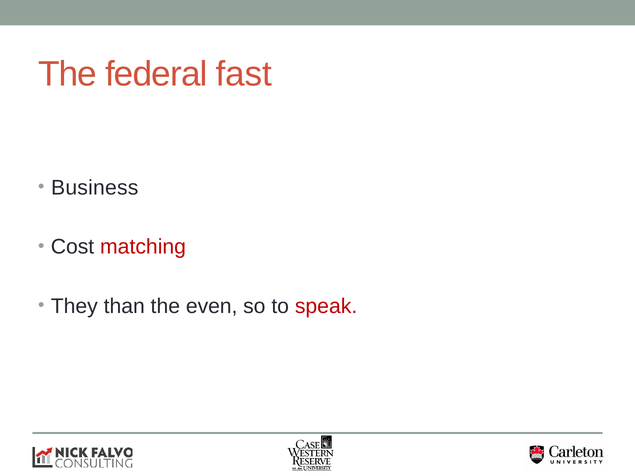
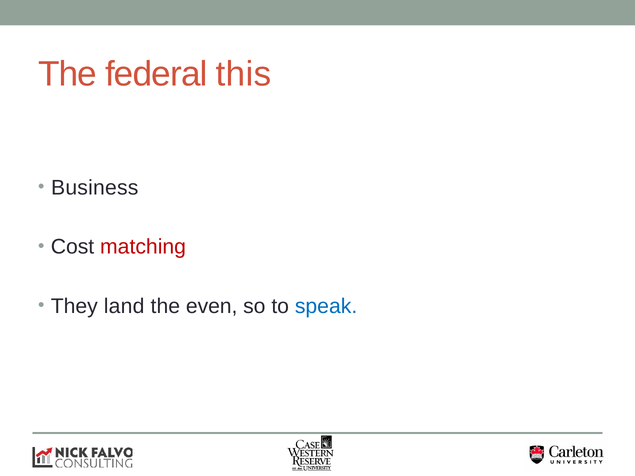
fast: fast -> this (244, 74)
than: than -> land (124, 306)
speak colour: red -> blue (326, 306)
